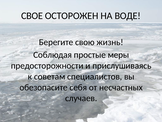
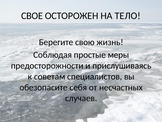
ВОДЕ: ВОДЕ -> ТЕЛО (128, 16)
